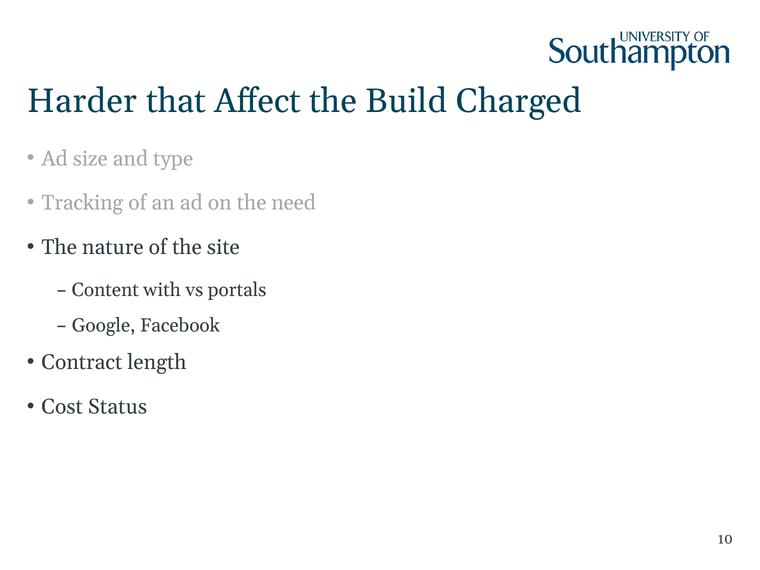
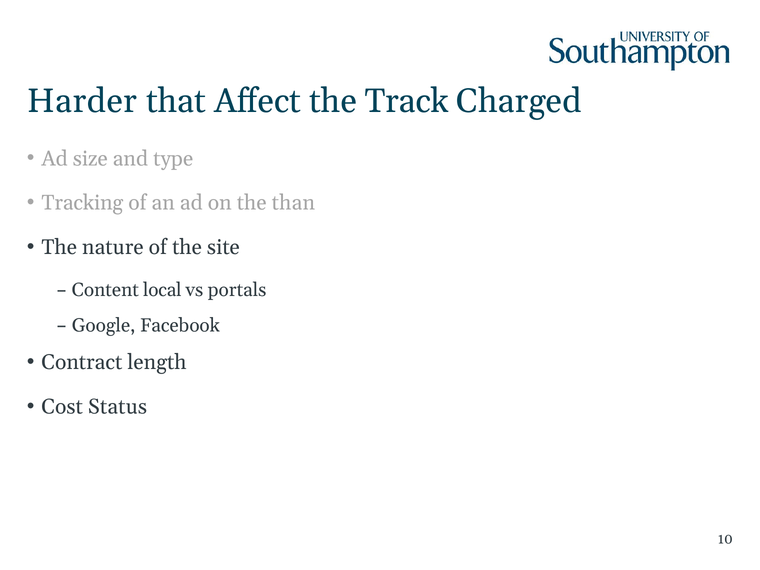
Build: Build -> Track (407, 101)
need: need -> than (293, 203)
with: with -> local (162, 290)
